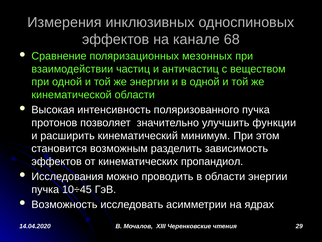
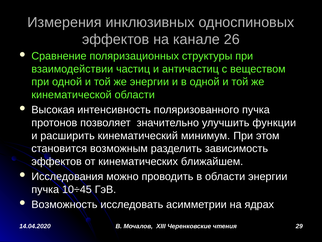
68: 68 -> 26 (232, 39)
мезонных: мезонных -> структуры (207, 56)
пропандиол: пропандиол -> ближайшем (212, 161)
